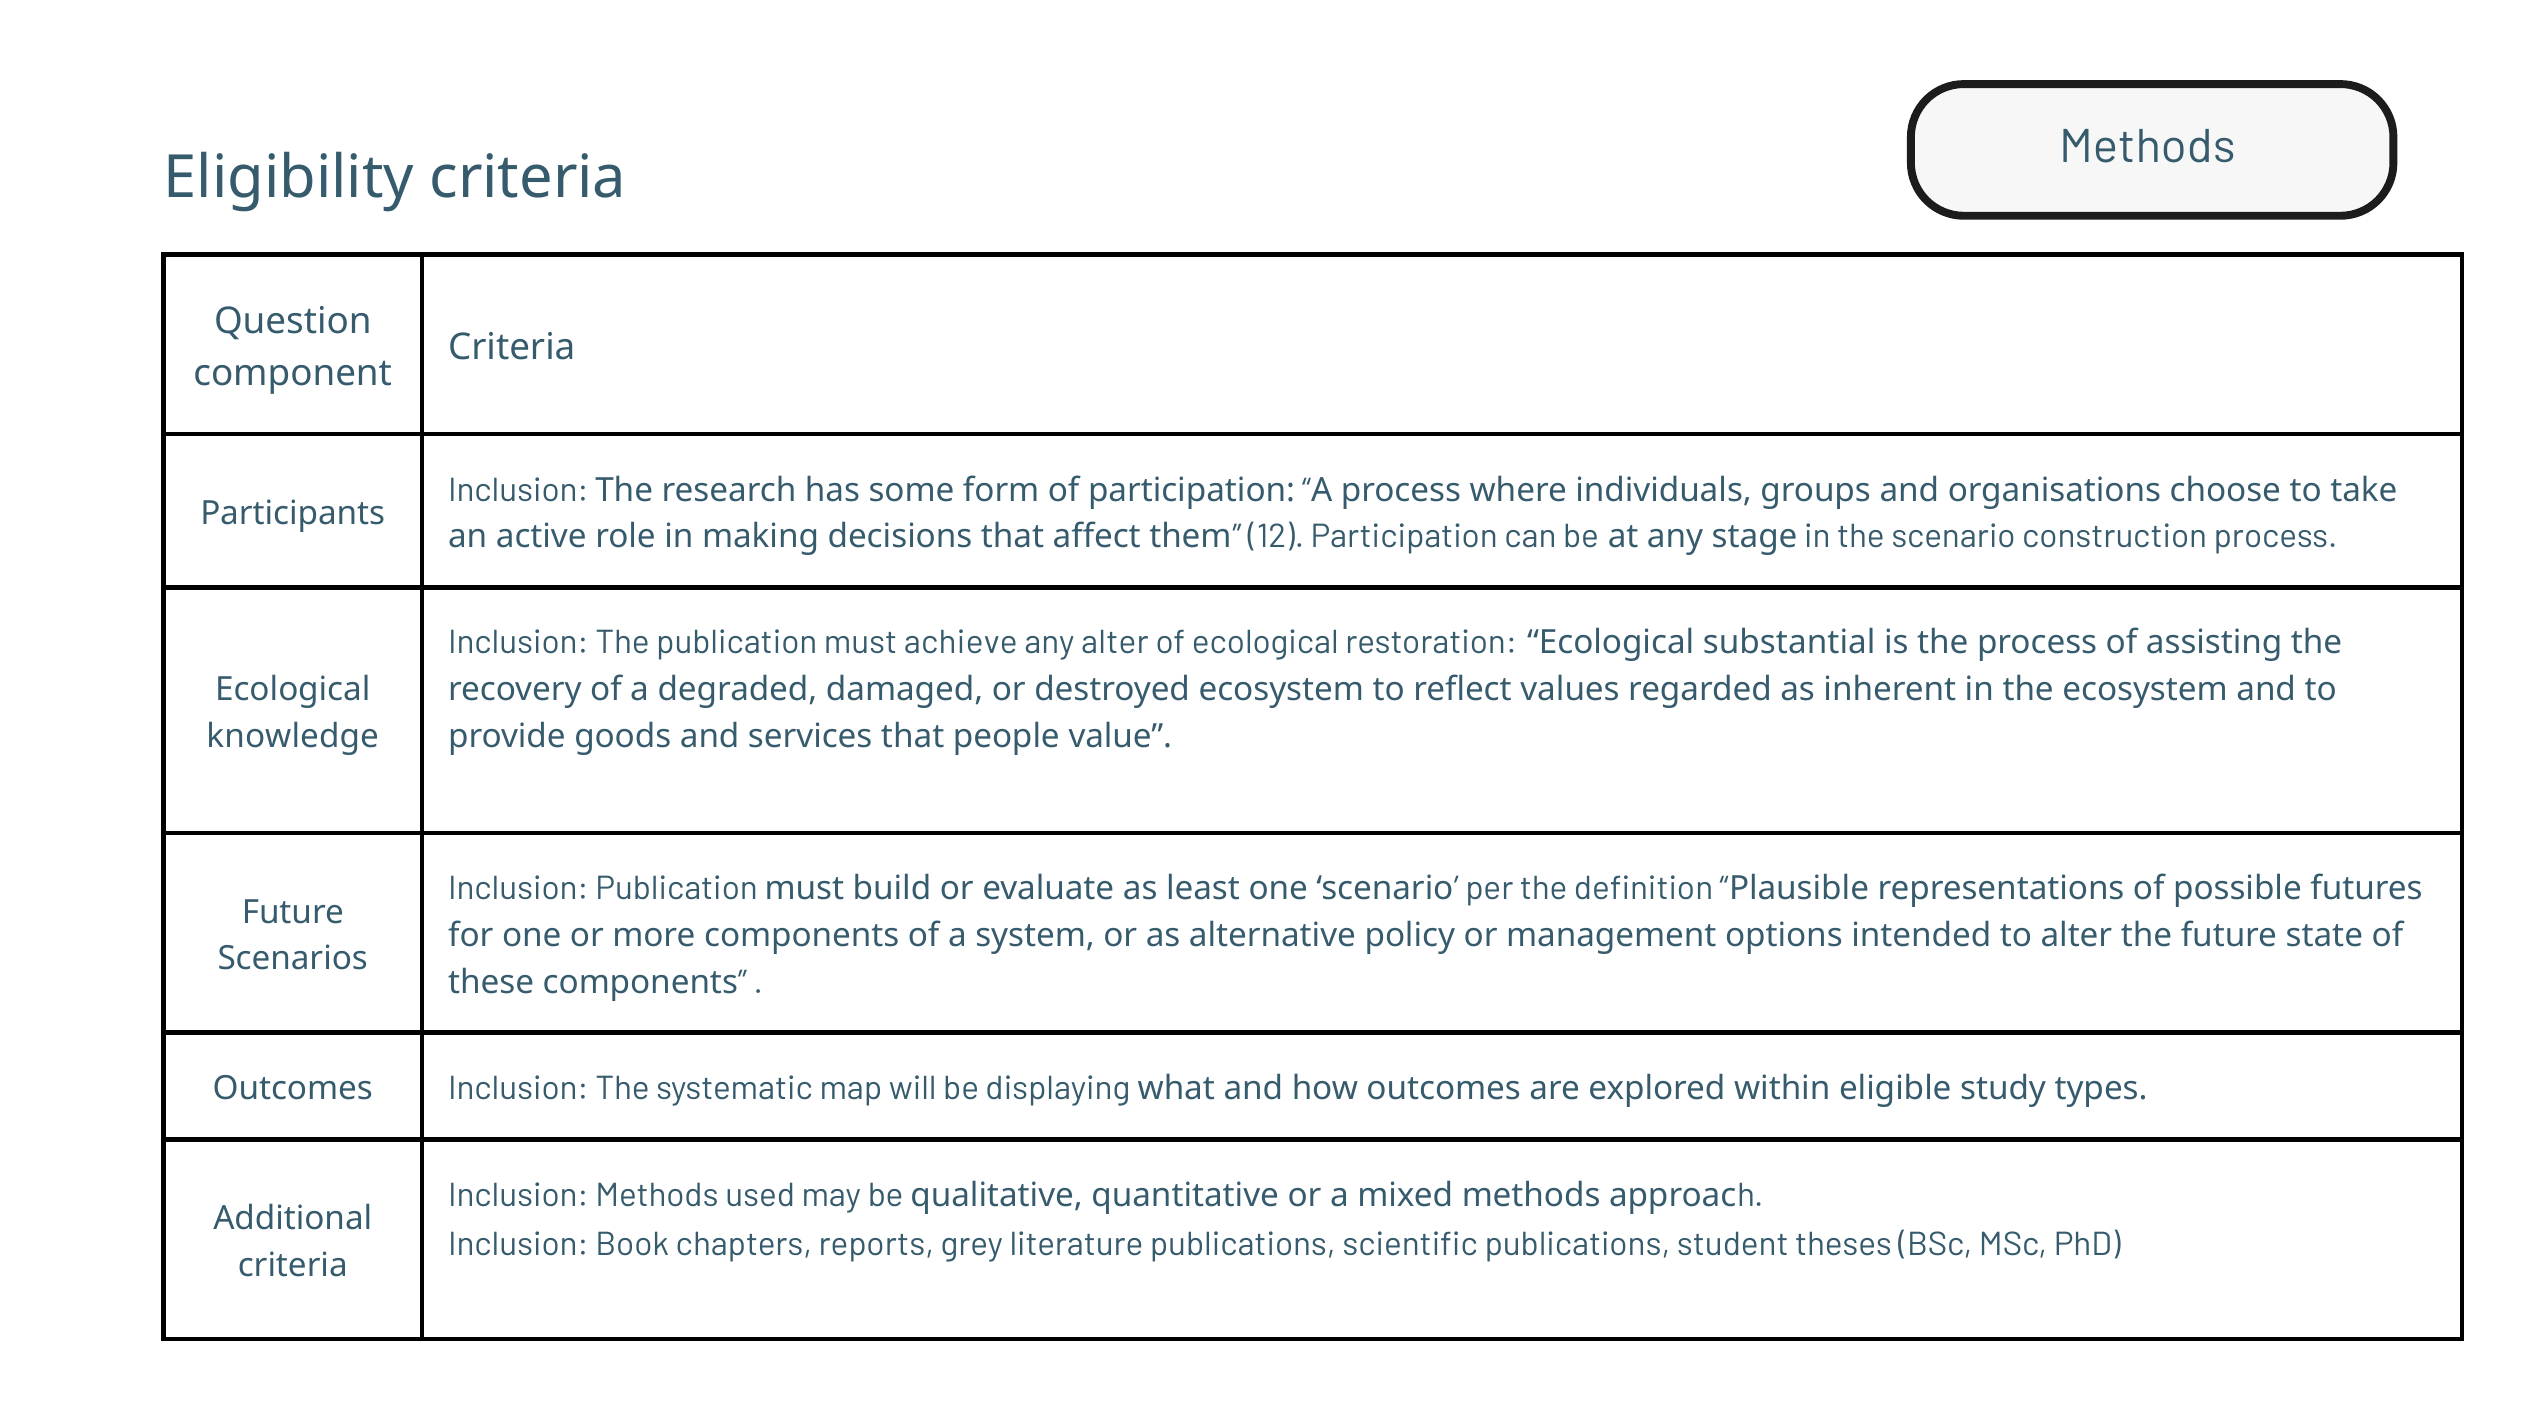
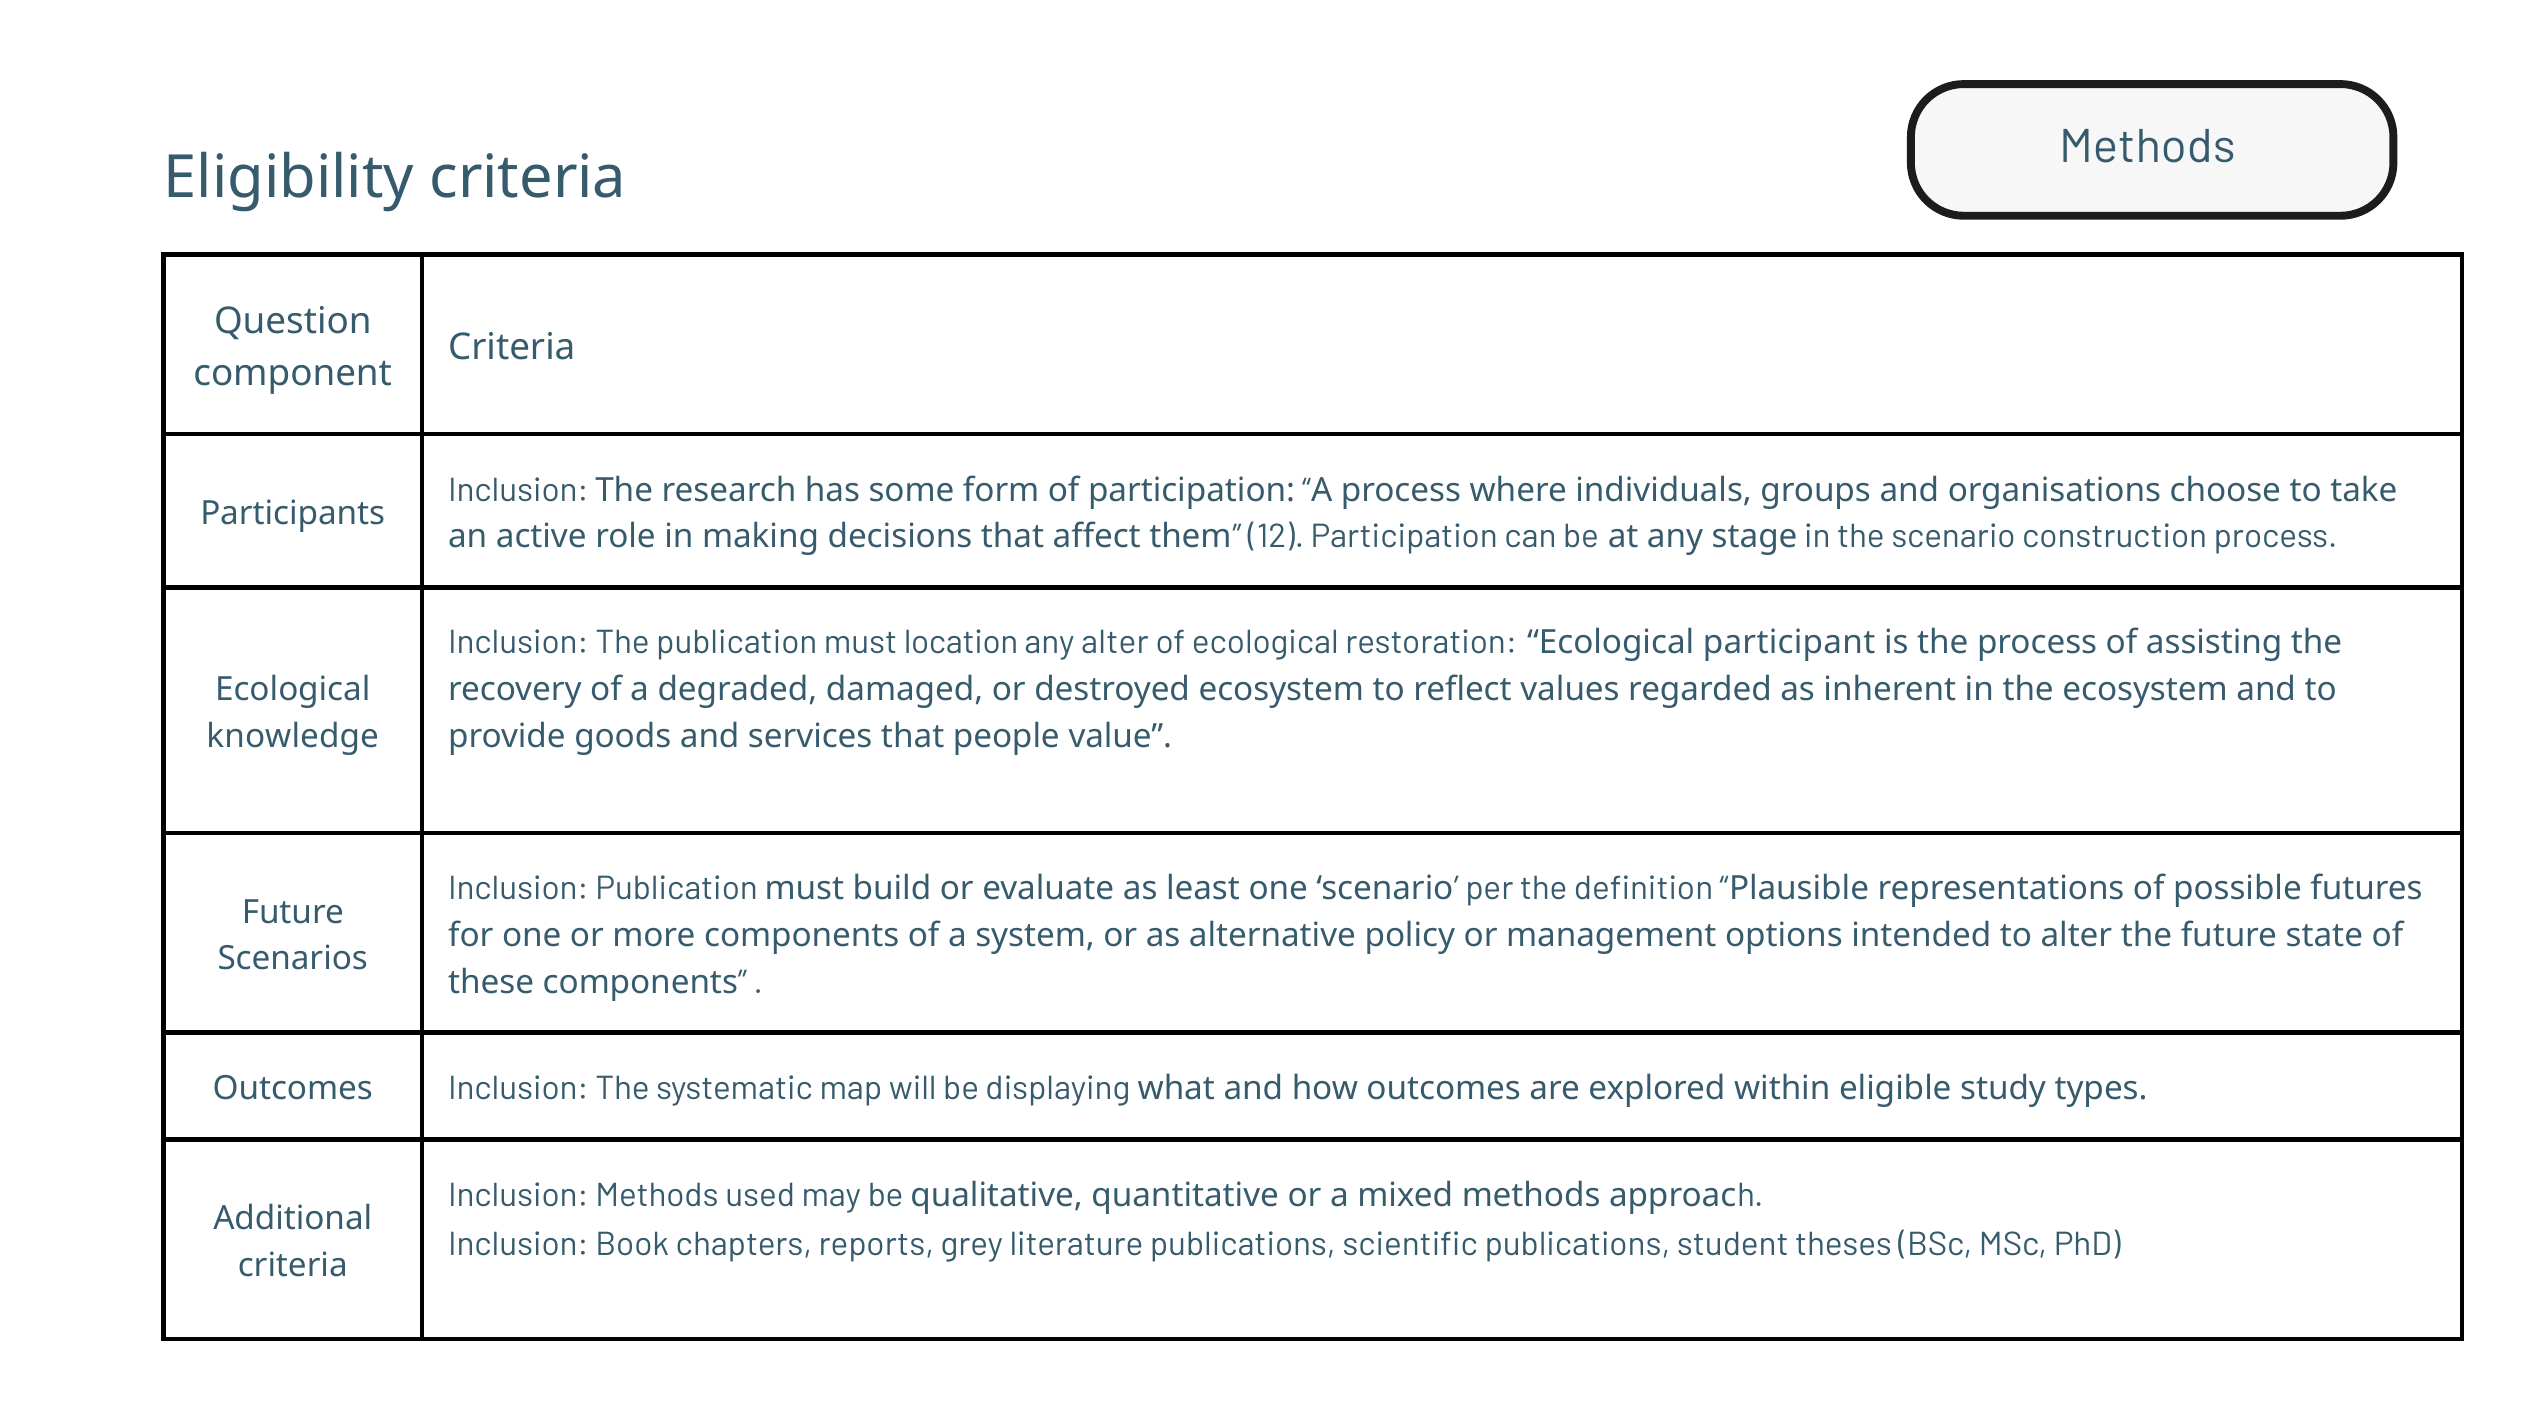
achieve: achieve -> location (961, 643)
substantial: substantial -> participant (1789, 643)
